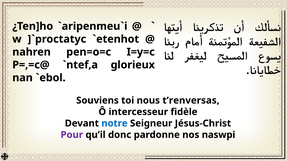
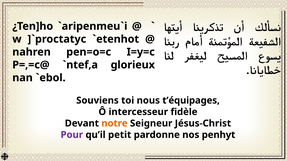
t’renversas: t’renversas -> t’équipages (191, 101)
notre colour: blue -> orange (114, 124)
donc: donc -> petit (120, 135)
naswpi: naswpi -> penhyt (219, 135)
